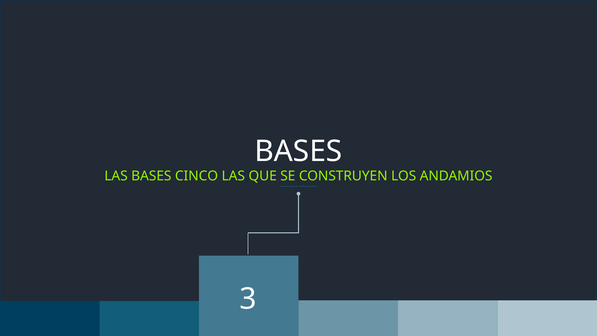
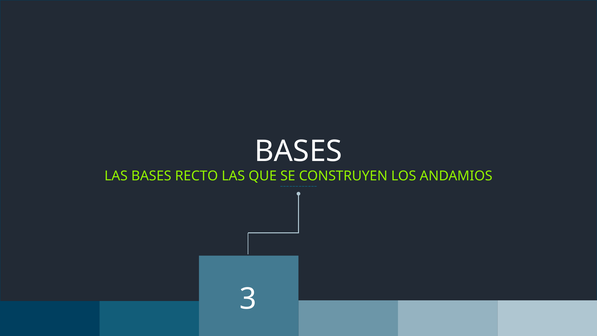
CINCO: CINCO -> RECTO (197, 176)
